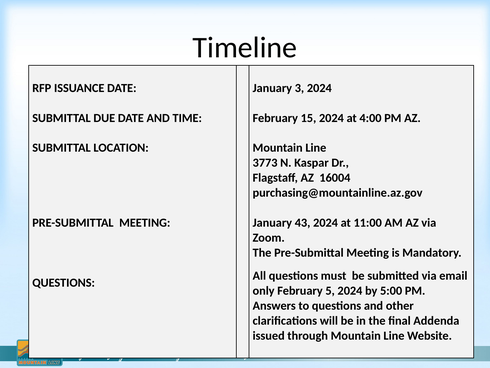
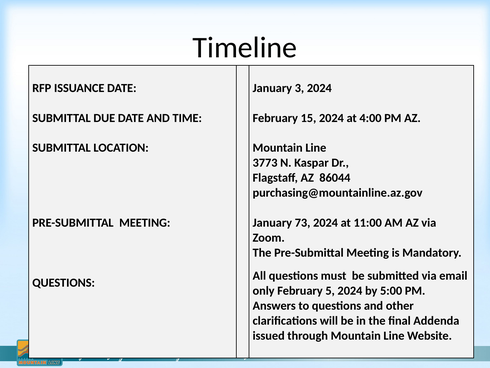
16004: 16004 -> 86044 (335, 178)
43: 43 -> 73 (303, 222)
